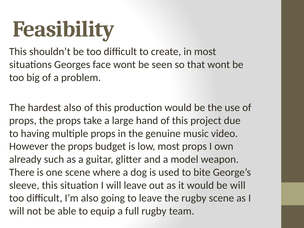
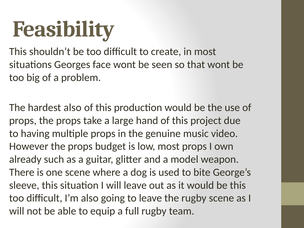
be will: will -> this (238, 185)
